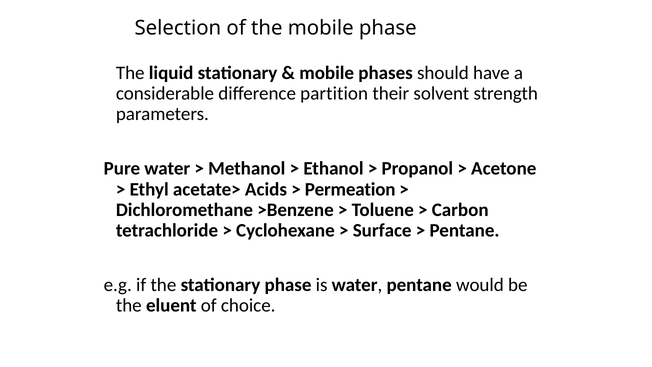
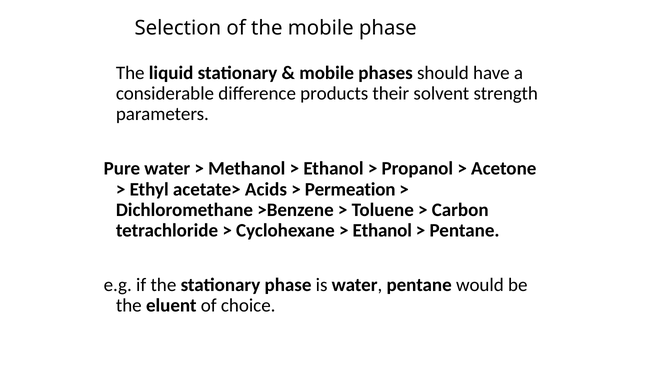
partition: partition -> products (334, 93)
Surface: Surface -> Ethanol (382, 230)
